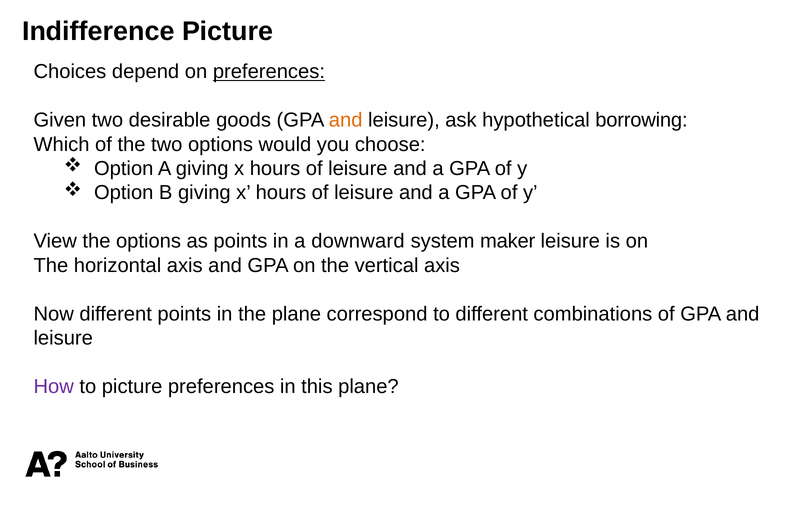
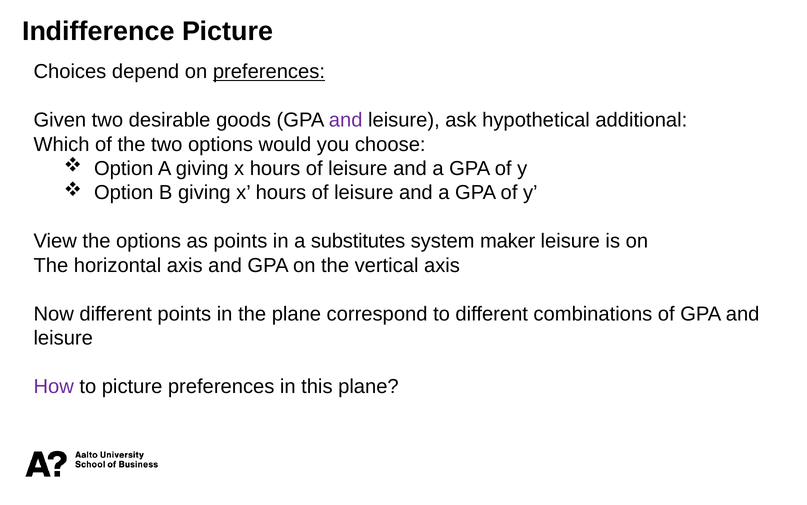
and colour: orange -> purple (346, 120)
borrowing: borrowing -> additional (641, 120)
downward: downward -> substitutes (358, 241)
